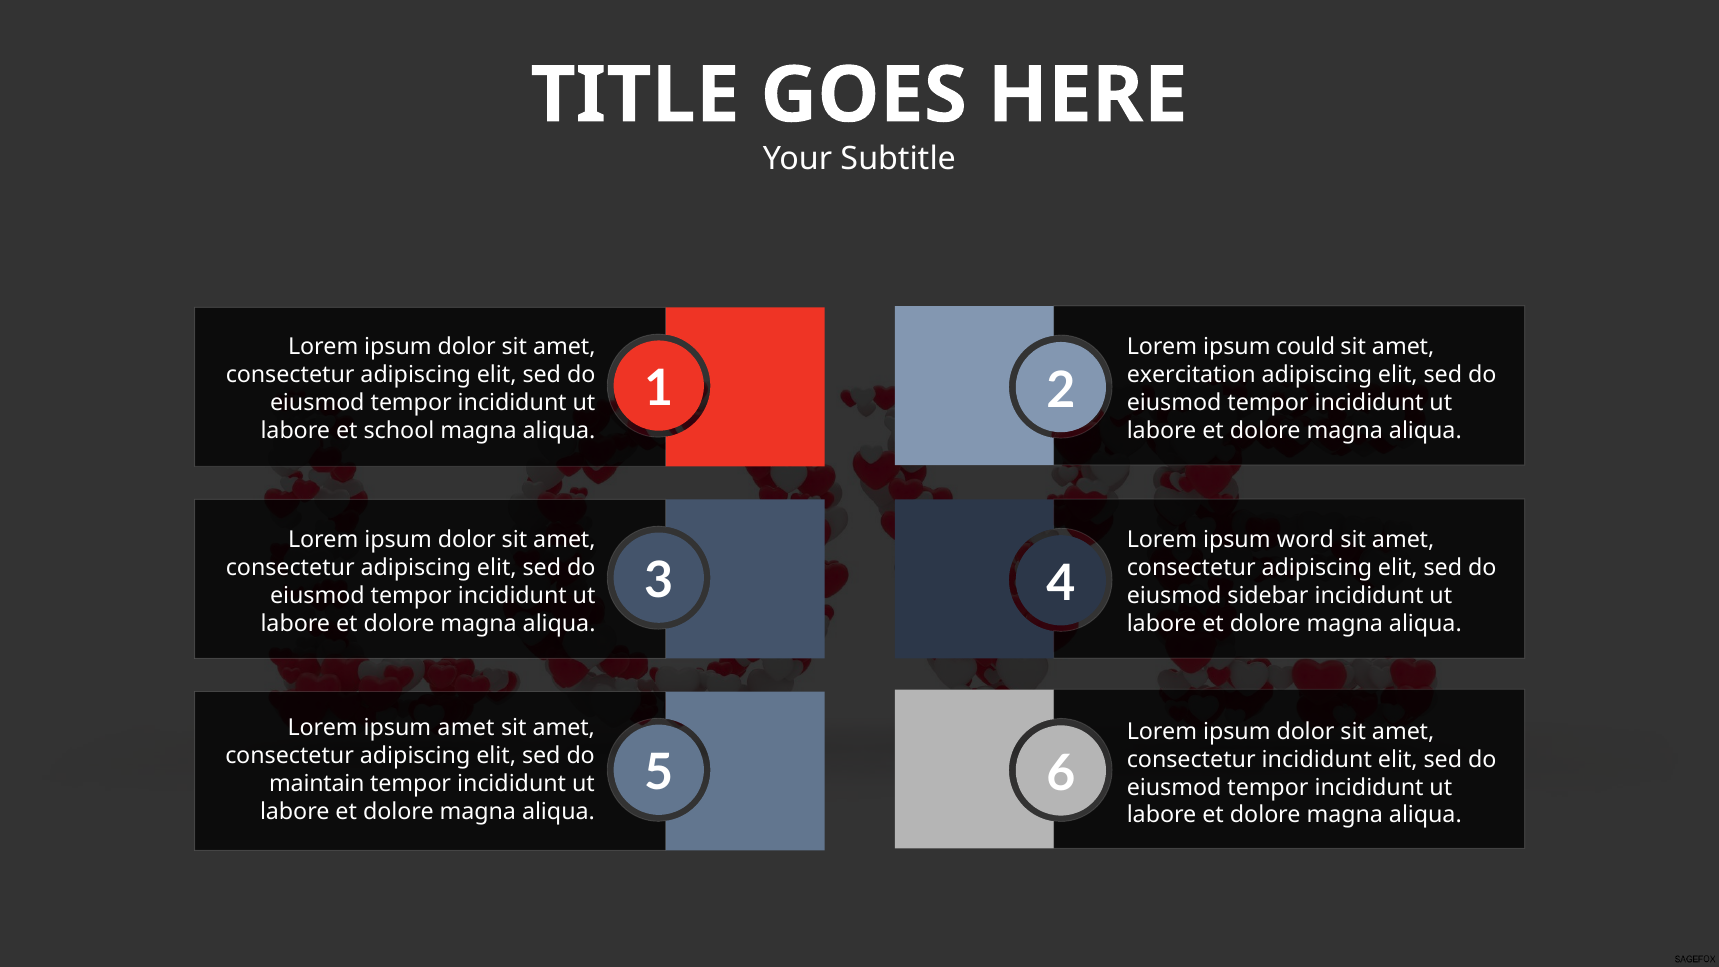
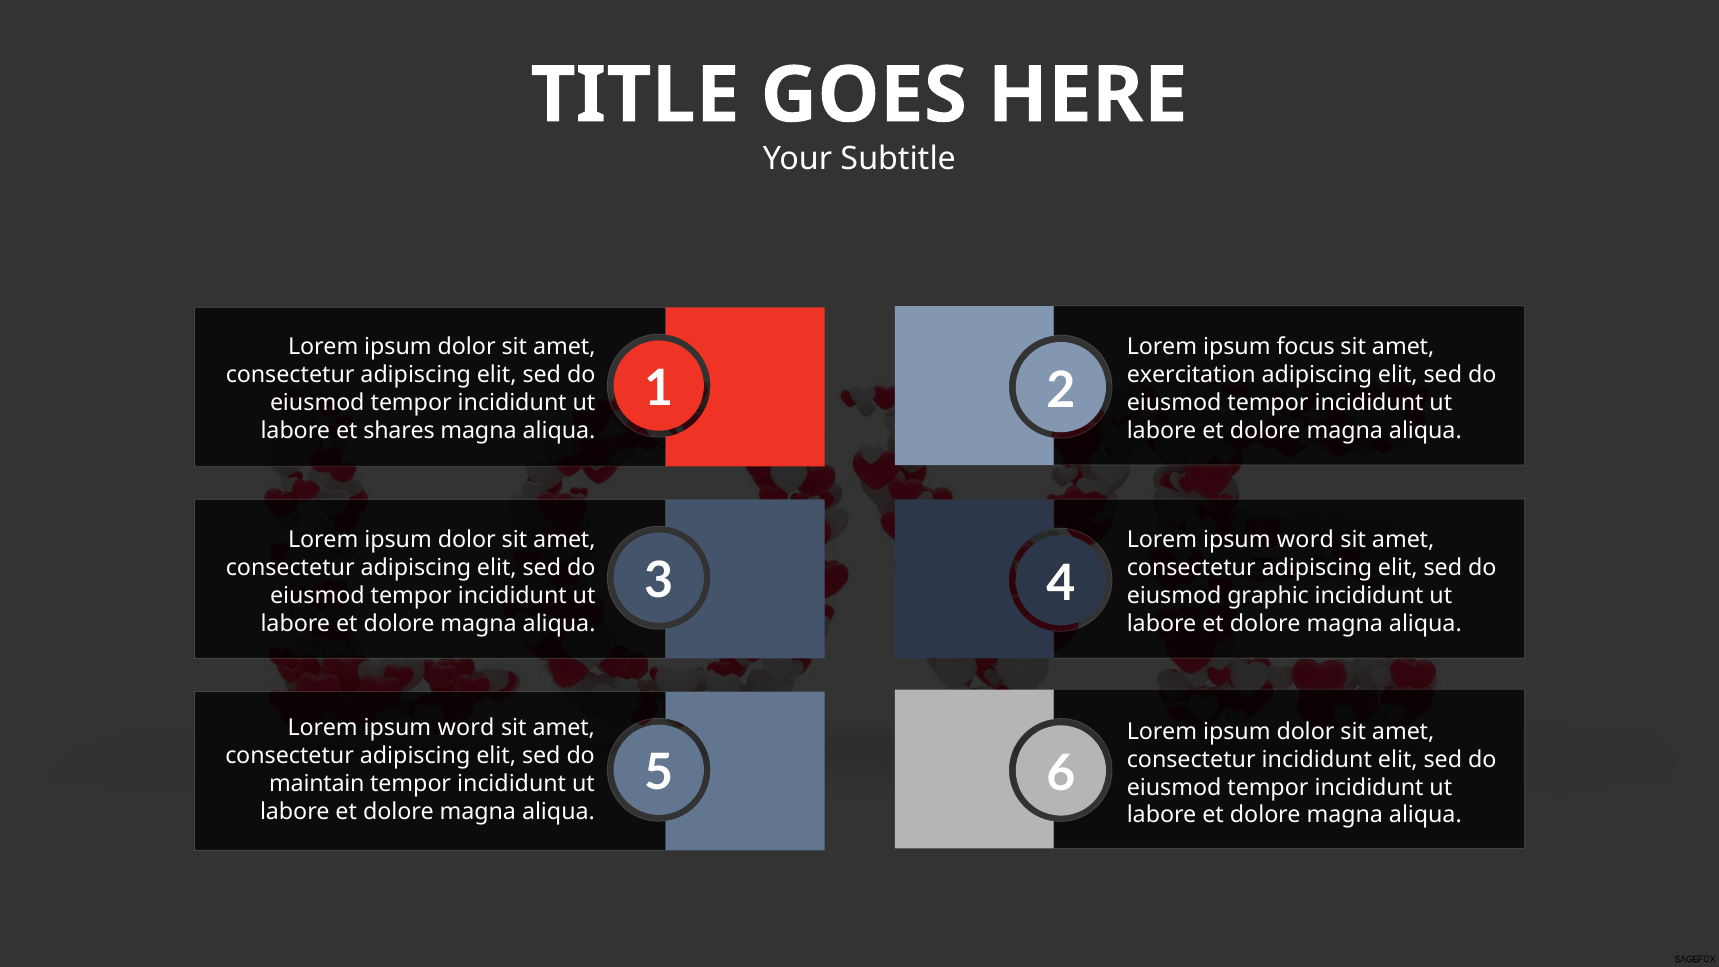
could: could -> focus (1306, 346)
school: school -> shares (399, 430)
sidebar: sidebar -> graphic (1268, 595)
amet: amet -> word (466, 728)
